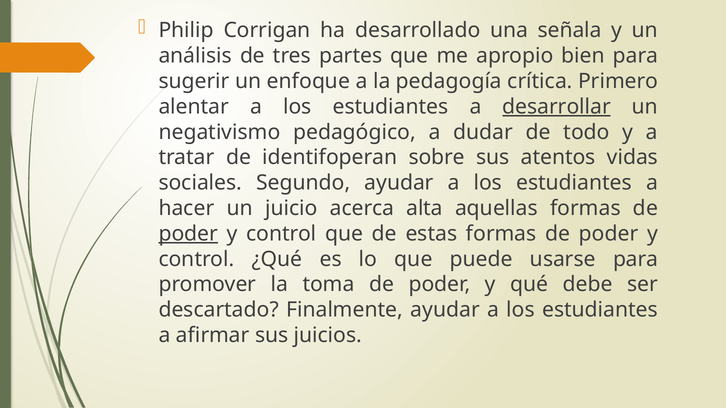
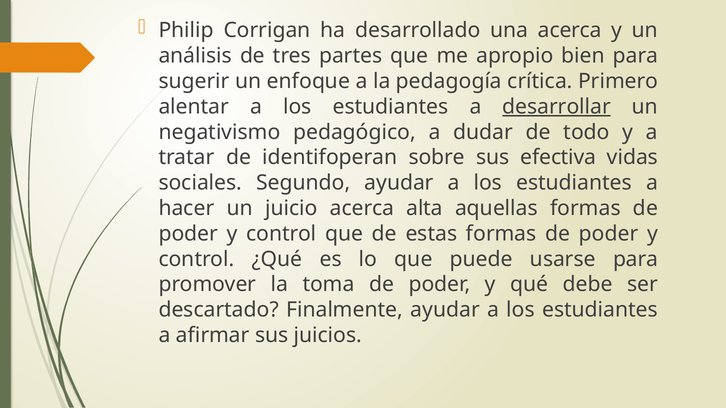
una señala: señala -> acerca (570, 30)
atentos: atentos -> efectiva (558, 158)
poder underline: present -> none (188, 234)
